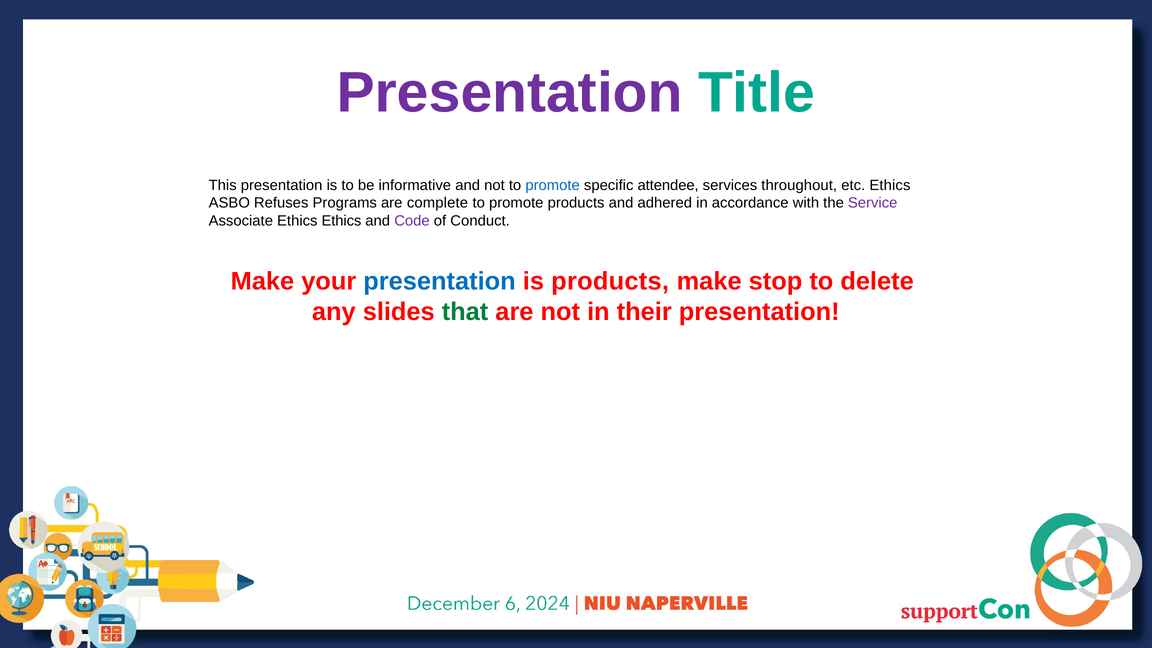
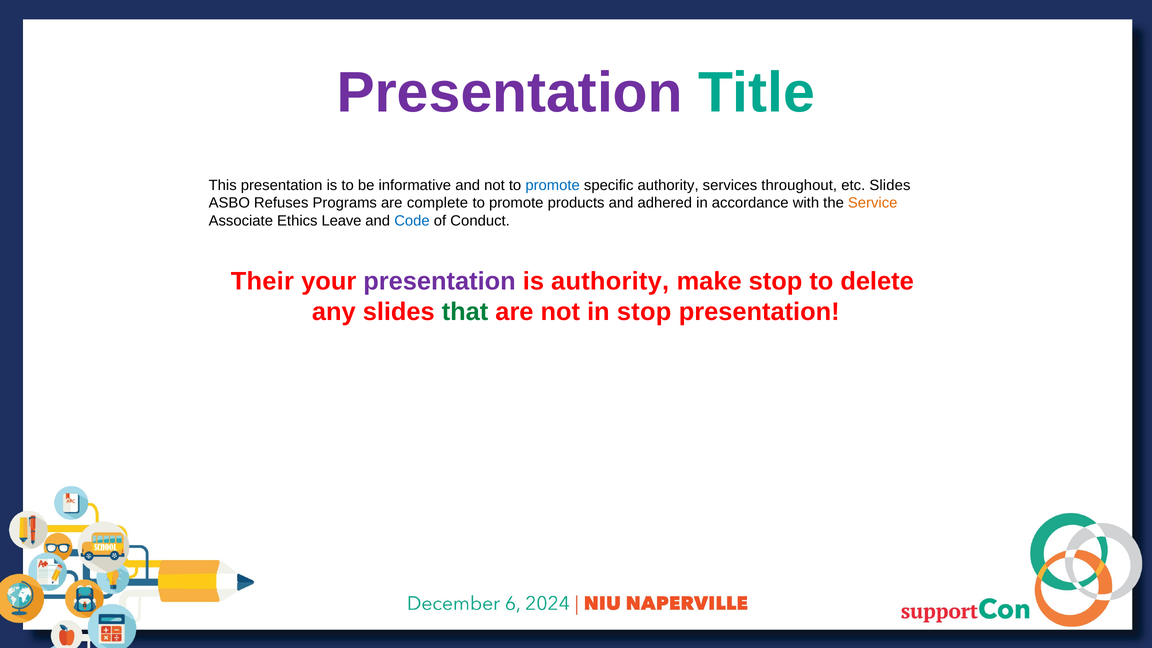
specific attendee: attendee -> authority (668, 185)
etc Ethics: Ethics -> Slides (890, 185)
Service colour: purple -> orange (873, 203)
Ethics Ethics: Ethics -> Leave (341, 221)
Code colour: purple -> blue (412, 221)
Make: Make -> Their (262, 281)
presentation colour: blue -> purple (440, 281)
is products: products -> authority (610, 281)
in their: their -> stop (644, 312)
